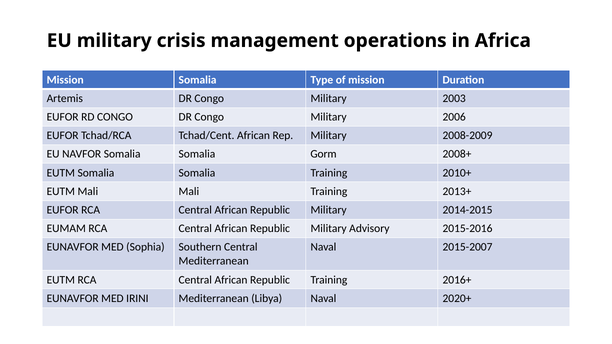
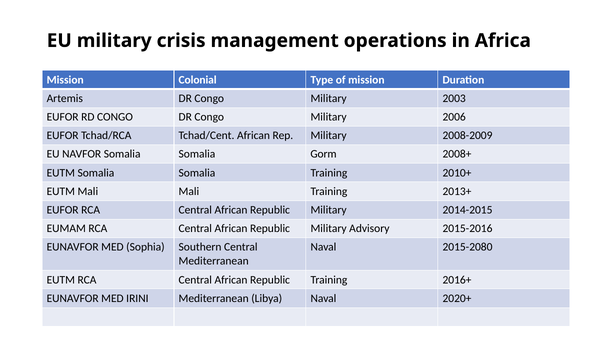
Mission Somalia: Somalia -> Colonial (198, 80)
2015-2007: 2015-2007 -> 2015-2080 (467, 247)
